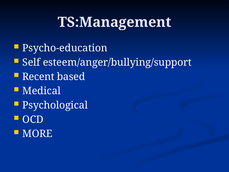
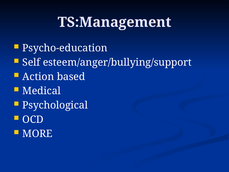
Recent: Recent -> Action (38, 77)
